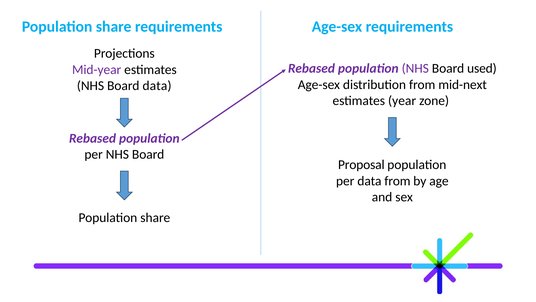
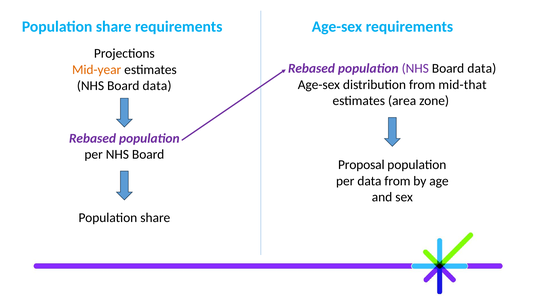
used: used -> data (482, 68)
Mid-year colour: purple -> orange (97, 69)
mid-next: mid-next -> mid-that (462, 84)
year: year -> area (402, 101)
